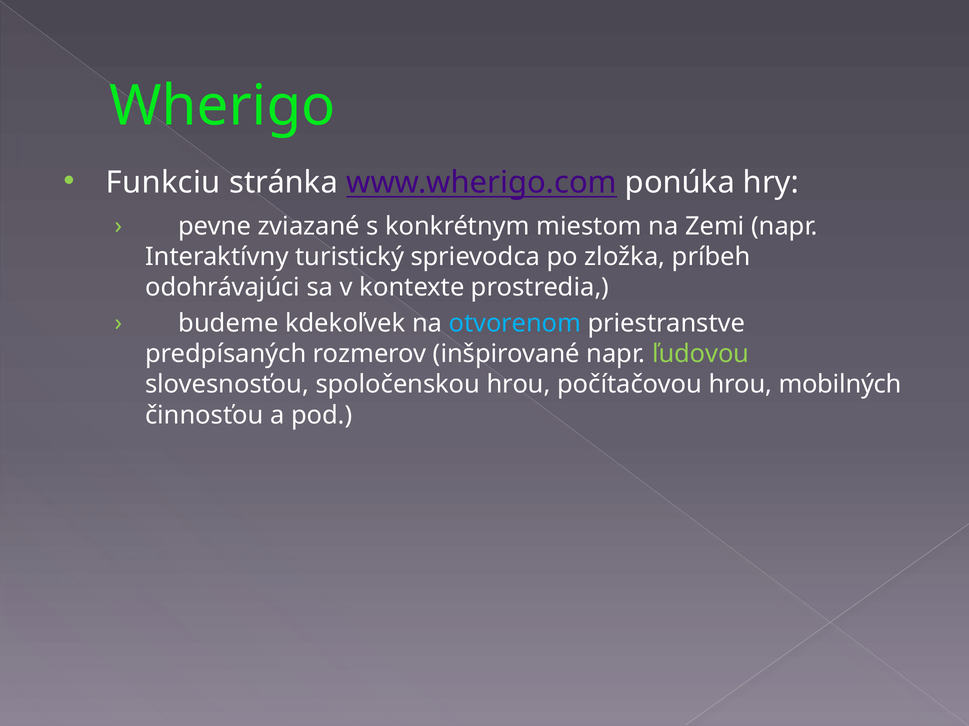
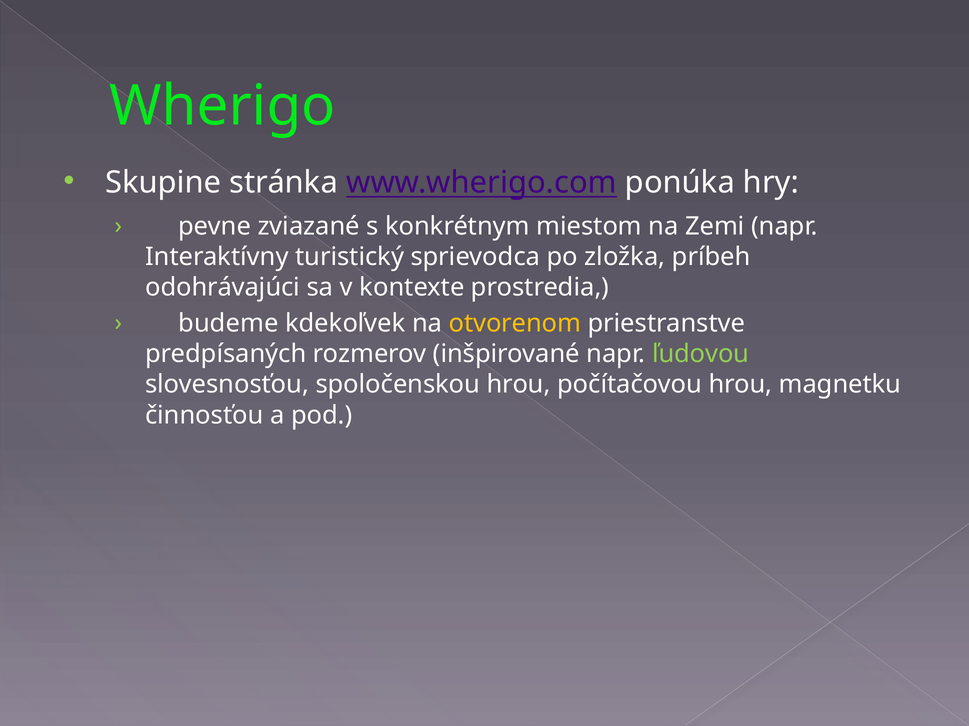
Funkciu: Funkciu -> Skupine (163, 183)
otvorenom colour: light blue -> yellow (515, 324)
mobilných: mobilných -> magnetku (840, 385)
